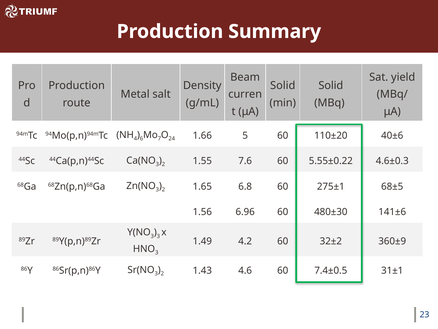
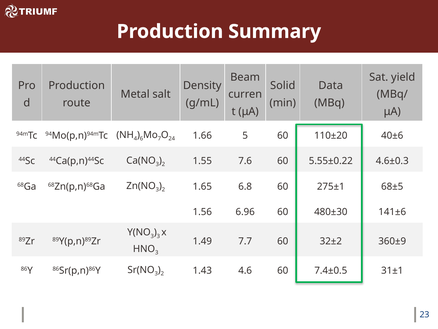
Solid: Solid -> Data (331, 86)
4.2: 4.2 -> 7.7 (245, 241)
